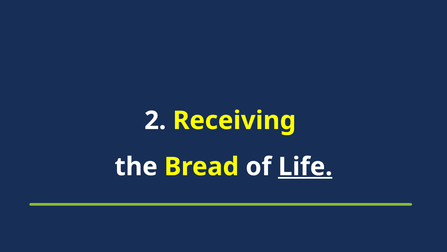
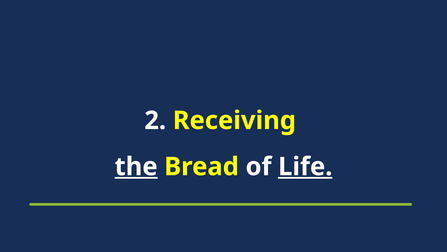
the underline: none -> present (136, 166)
